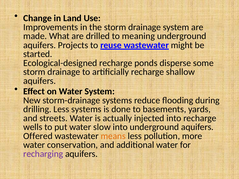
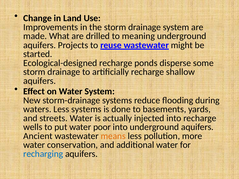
drilling: drilling -> waters (37, 109)
slow: slow -> poor (102, 127)
Offered: Offered -> Ancient (38, 136)
recharging colour: purple -> blue (43, 154)
